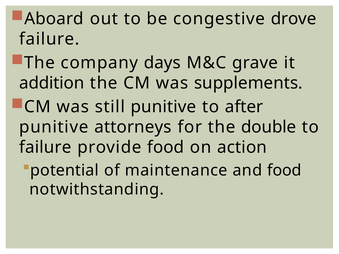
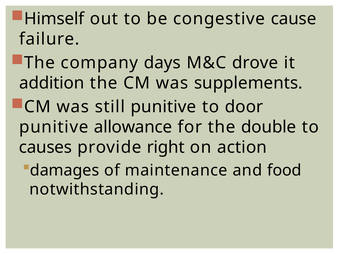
Aboard: Aboard -> Himself (54, 19)
drove: drove -> cause (294, 19)
grave: grave -> drove (255, 63)
after: after -> door (244, 107)
attorneys: attorneys -> allowance (133, 127)
failure: failure -> causes (45, 148)
provide food: food -> right (166, 148)
potential: potential -> damages (65, 170)
